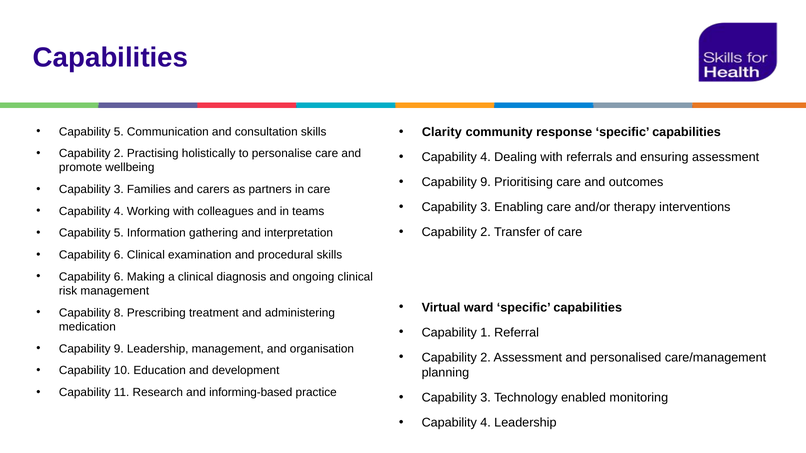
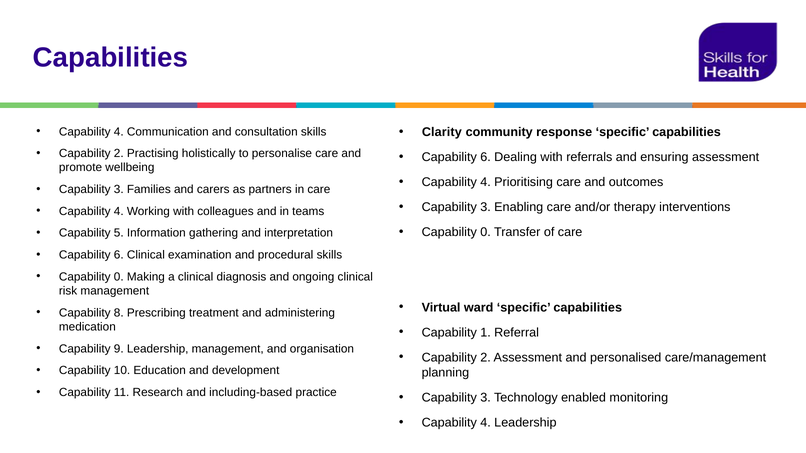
5: 5 -> 4 (119, 132)
4: 4 -> 6 (486, 157)
9: 9 -> 4 (486, 182)
2: 2 -> 0 (486, 233)
6: 6 -> 0 (119, 277)
informing-based: informing-based -> including-based (251, 393)
